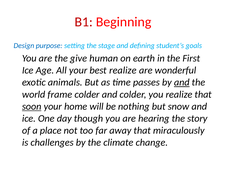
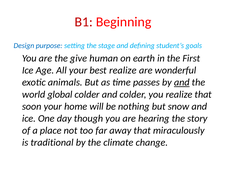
frame: frame -> global (60, 95)
soon underline: present -> none (32, 107)
challenges: challenges -> traditional (52, 143)
